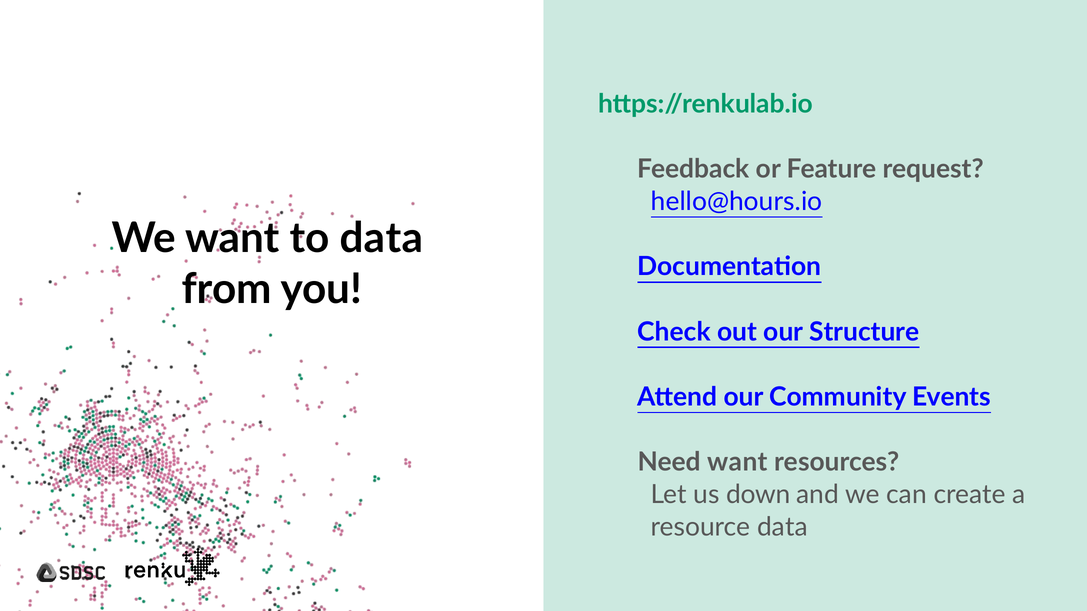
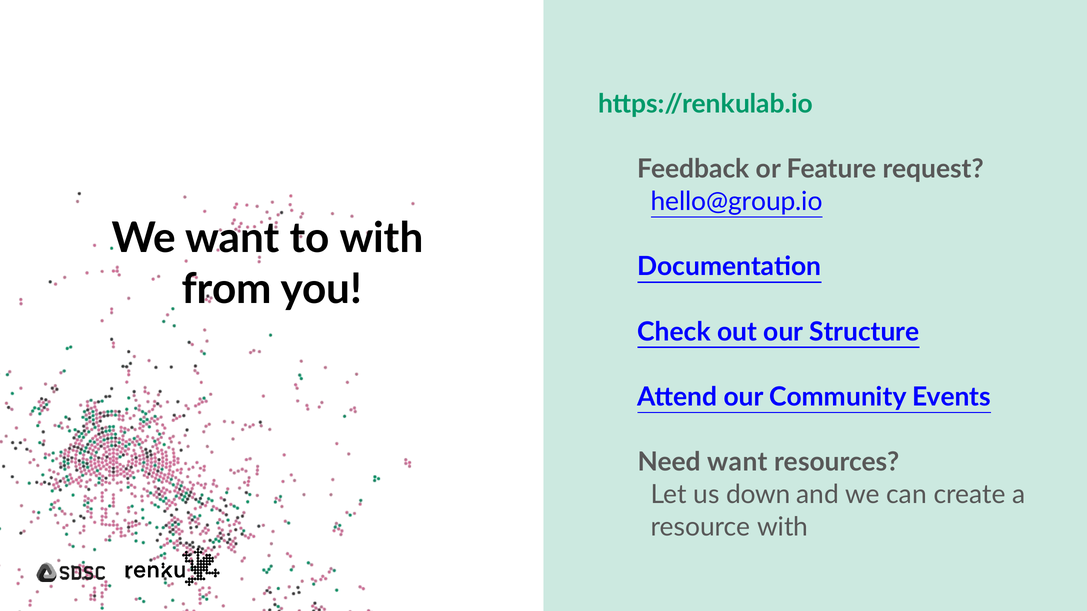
hello@hours.io: hello@hours.io -> hello@group.io (737, 202)
to data: data -> with (382, 239)
resource data: data -> with (783, 528)
